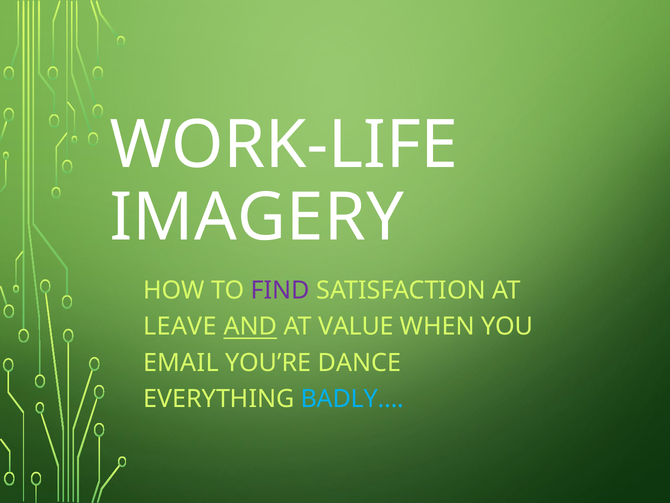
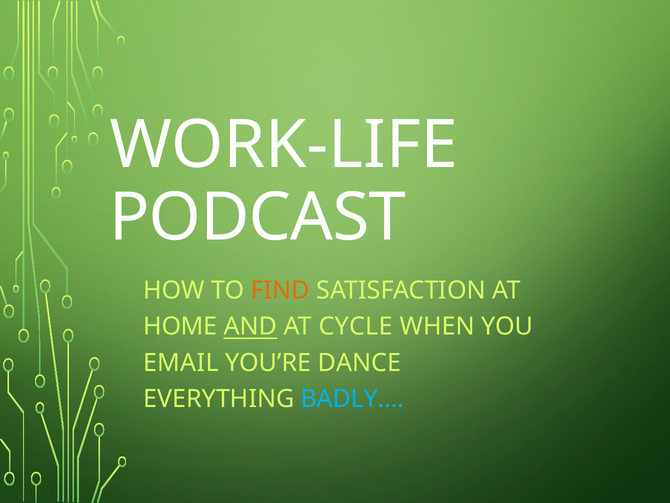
IMAGERY: IMAGERY -> PODCAST (257, 217)
FIND colour: purple -> orange (280, 290)
LEAVE: LEAVE -> HOME (180, 326)
VALUE: VALUE -> CYCLE (356, 326)
